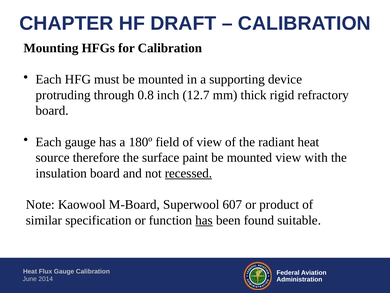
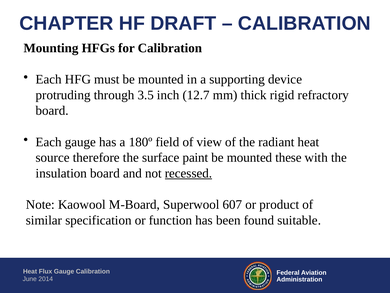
0.8: 0.8 -> 3.5 (146, 95)
mounted view: view -> these (289, 157)
has underline: present -> none (204, 220)
